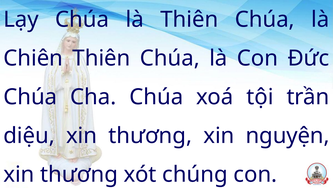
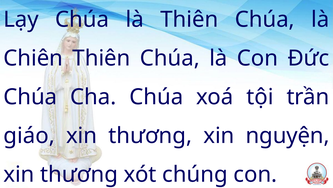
diệu: diệu -> giáo (29, 135)
